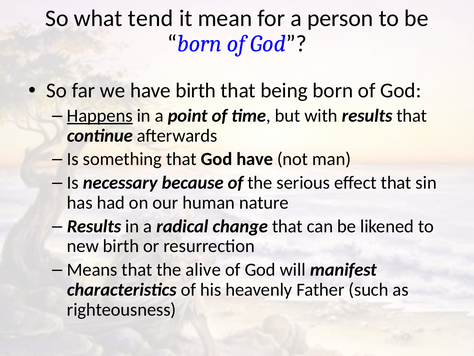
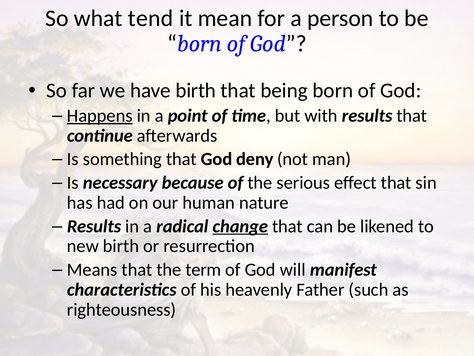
God have: have -> deny (255, 159)
change underline: none -> present (240, 226)
alive: alive -> term (203, 269)
